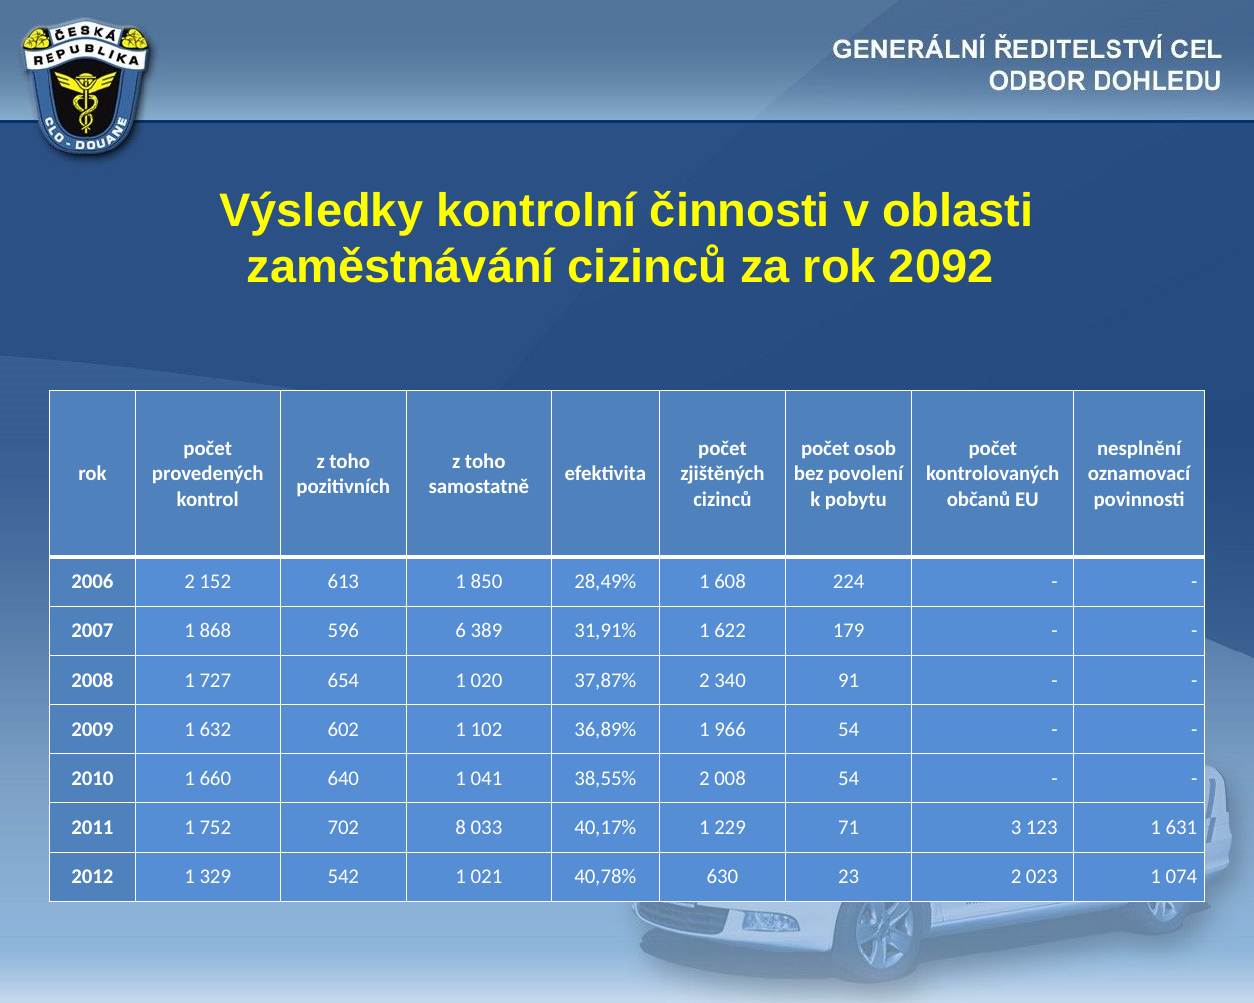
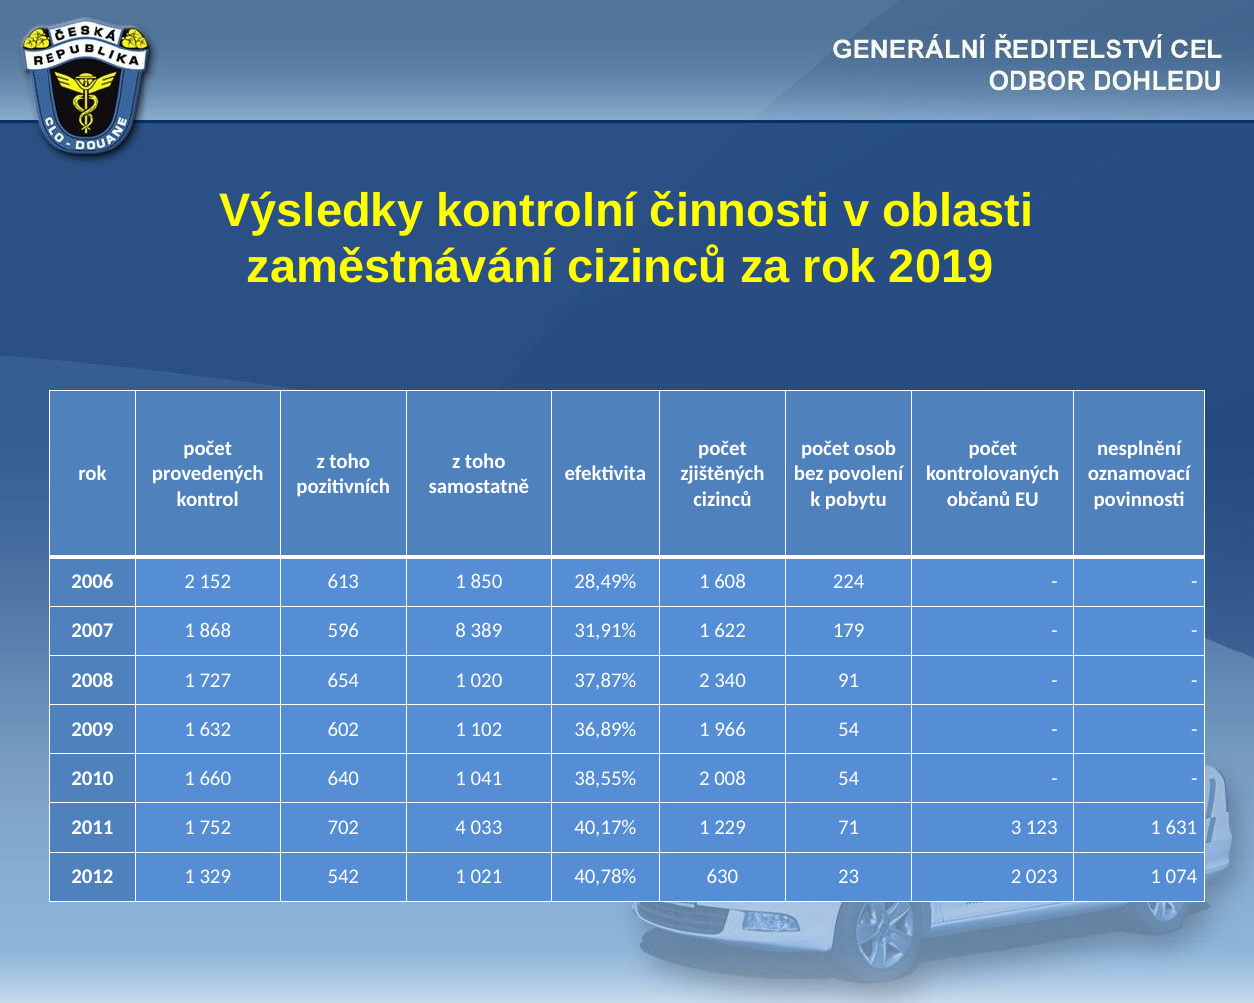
2092: 2092 -> 2019 (941, 267)
6: 6 -> 8 (461, 631)
8: 8 -> 4 (461, 828)
